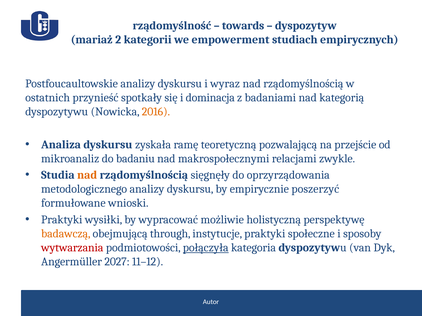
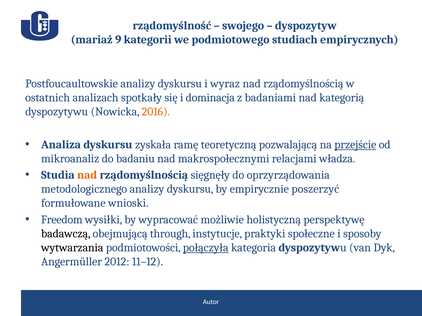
towards: towards -> swojego (243, 26)
2: 2 -> 9 (118, 40)
empowerment: empowerment -> podmiotowego (231, 40)
przynieść: przynieść -> analizach (95, 98)
przejście underline: none -> present (355, 145)
zwykle: zwykle -> władza (337, 159)
Praktyki: Praktyki -> Freedom (62, 220)
badawczą colour: orange -> black (66, 234)
wytwarzania colour: red -> black (72, 248)
2027: 2027 -> 2012 (117, 262)
